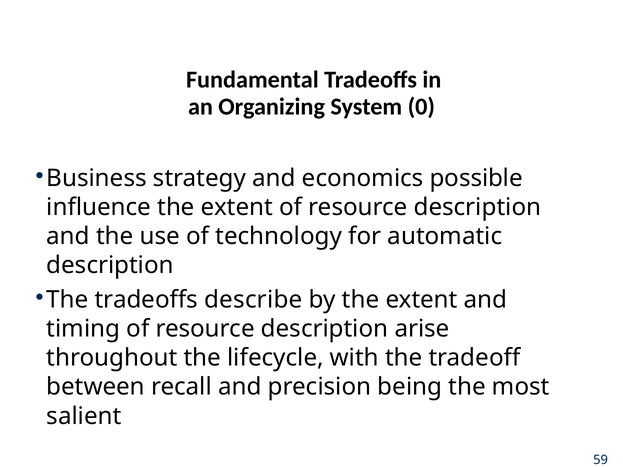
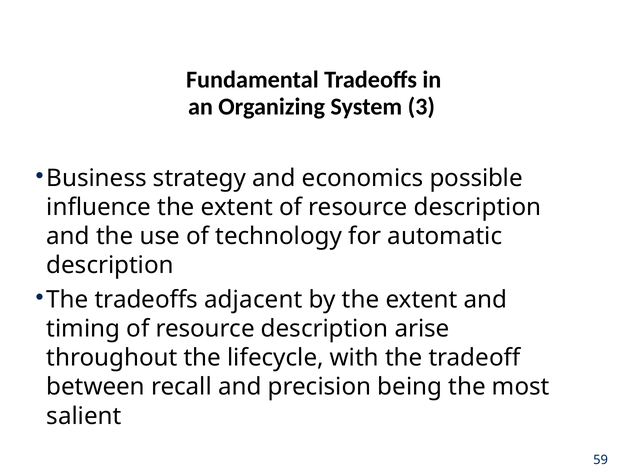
0: 0 -> 3 (421, 107)
describe: describe -> adjacent (253, 300)
